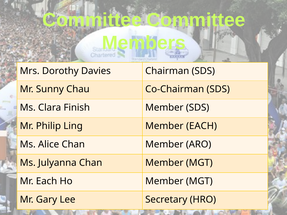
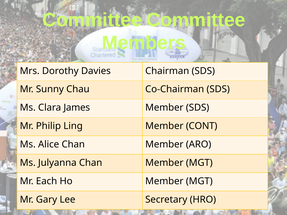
Finish: Finish -> James (77, 108)
Member EACH: EACH -> CONT (202, 126)
